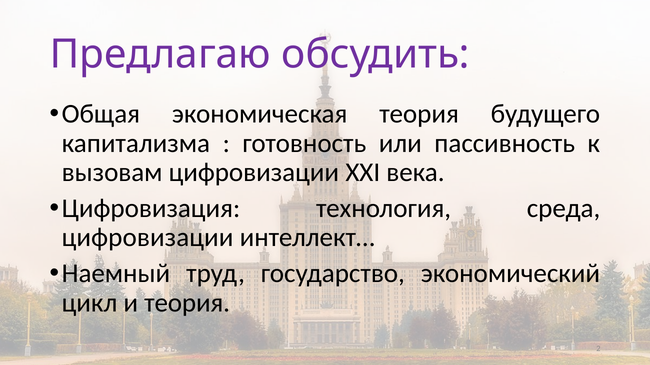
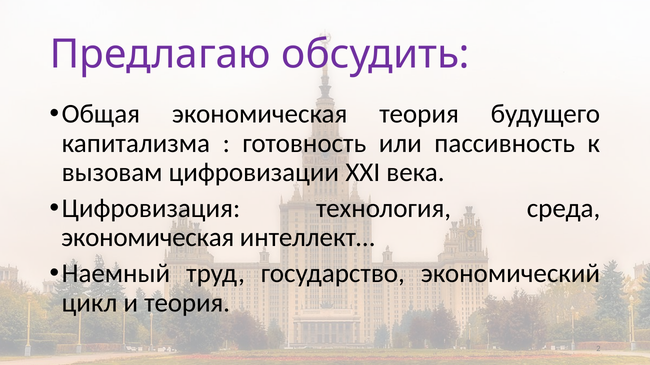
цифровизации: цифровизации -> экономическая (148, 238)
